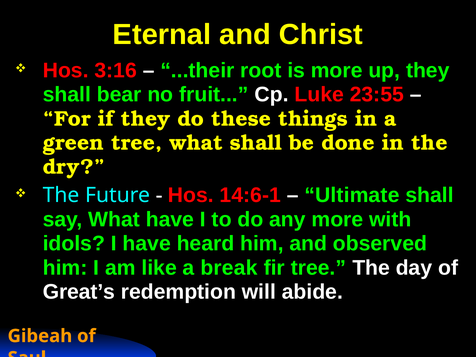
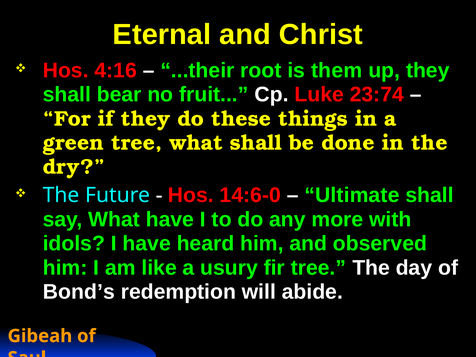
3:16: 3:16 -> 4:16 (116, 71)
is more: more -> them (337, 71)
23:55: 23:55 -> 23:74 (377, 95)
14:6-1: 14:6-1 -> 14:6-0 (250, 195)
break: break -> usury (229, 268)
Great’s: Great’s -> Bond’s (79, 292)
